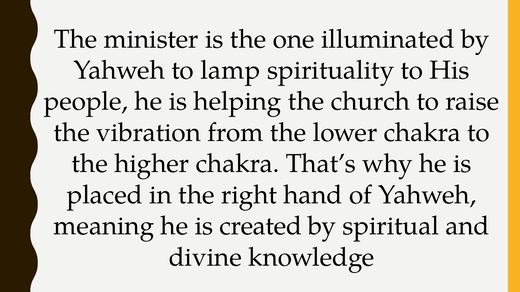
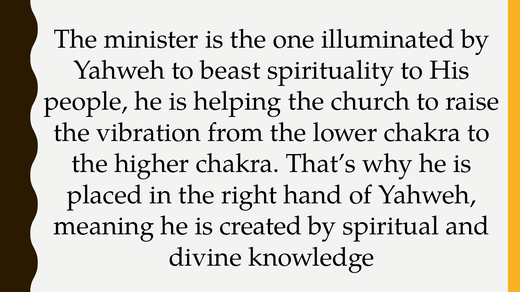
lamp: lamp -> beast (230, 70)
